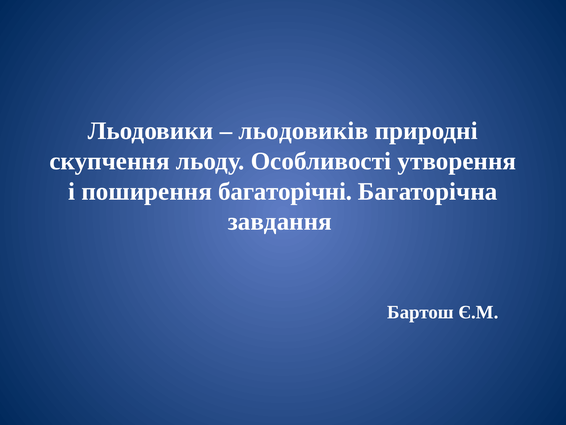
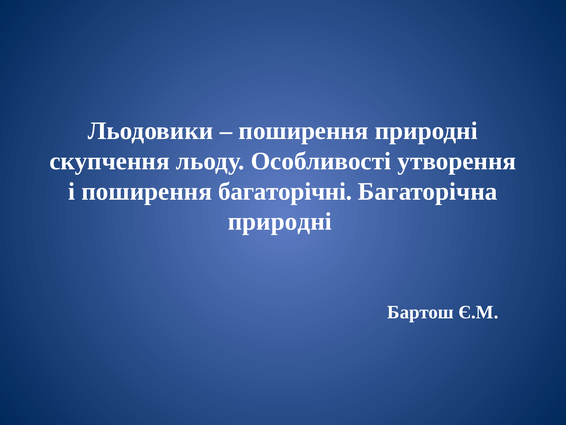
льодовиків: льодовиків -> поширення (304, 131)
завдання: завдання -> природні (280, 221)
